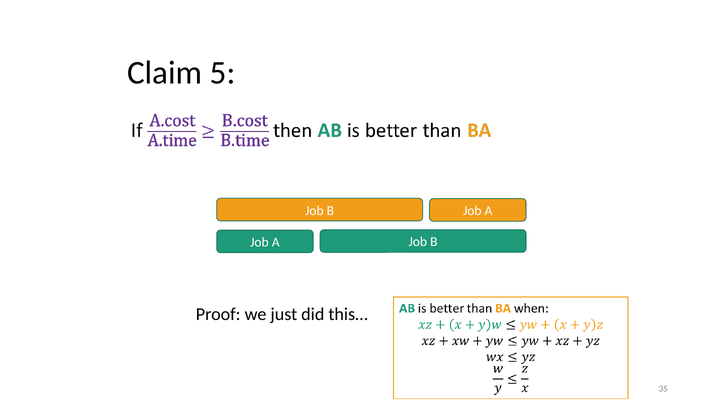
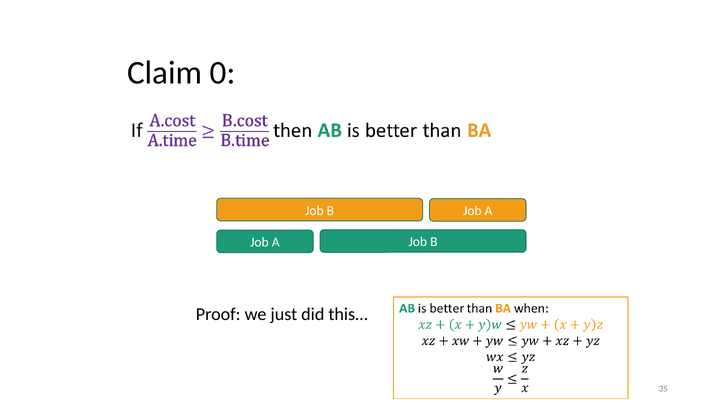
5: 5 -> 0 (223, 73)
